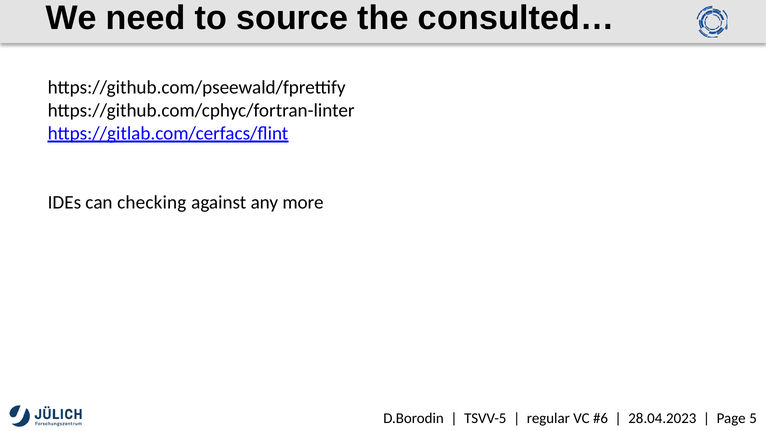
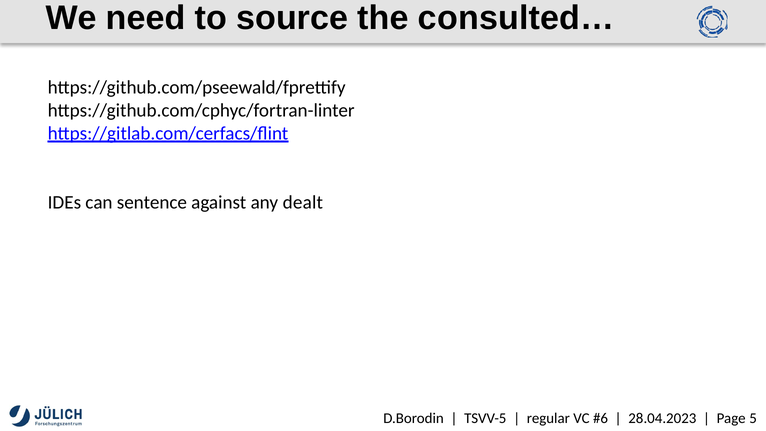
checking: checking -> sentence (152, 203)
more: more -> dealt (303, 203)
